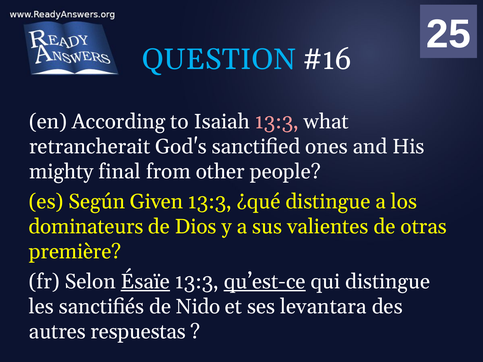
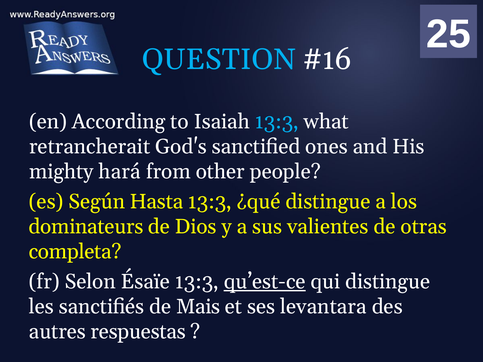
13:3 colour: pink -> light blue (277, 122)
final: final -> hará (120, 172)
Given: Given -> Hasta (157, 202)
première: première -> completa (75, 252)
Ésaïe underline: present -> none (145, 282)
Nido: Nido -> Mais (198, 307)
